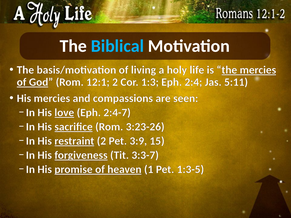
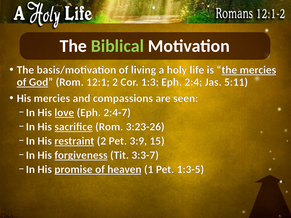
Biblical colour: light blue -> light green (117, 46)
